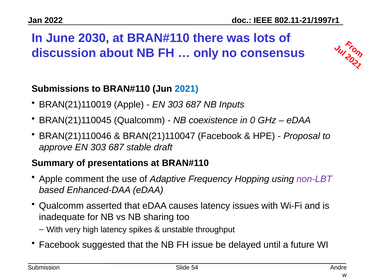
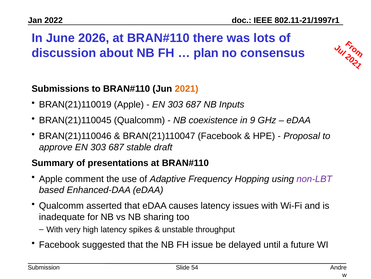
2030: 2030 -> 2026 (94, 38)
only: only -> plan (206, 53)
2021 colour: blue -> orange (187, 88)
in 0: 0 -> 9 (253, 120)
